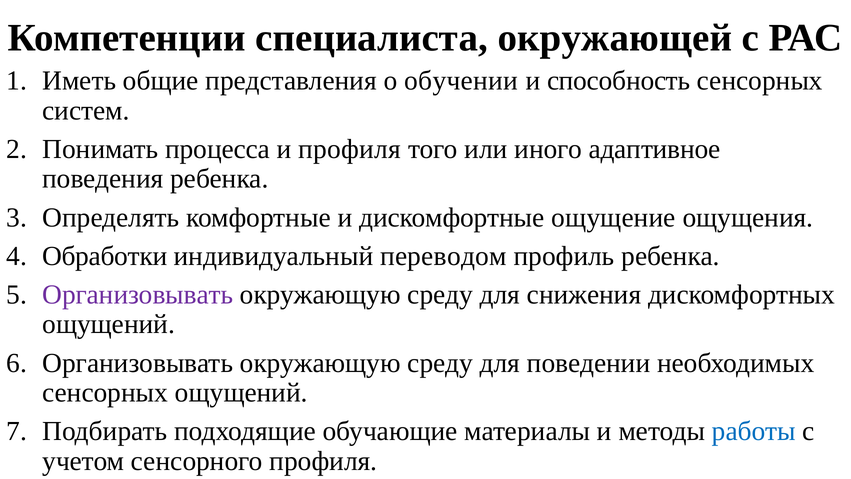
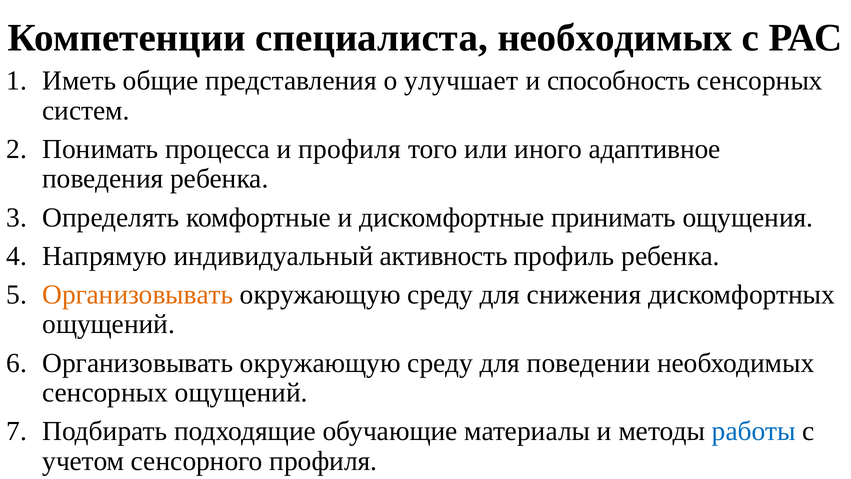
специалиста окружающей: окружающей -> необходимых (615, 38)
обучении: обучении -> улучшает (461, 81)
ощущение: ощущение -> принимать (614, 217)
Обработки: Обработки -> Напрямую (105, 256)
переводом: переводом -> активность (444, 256)
Организовывать colour: purple -> orange (138, 294)
